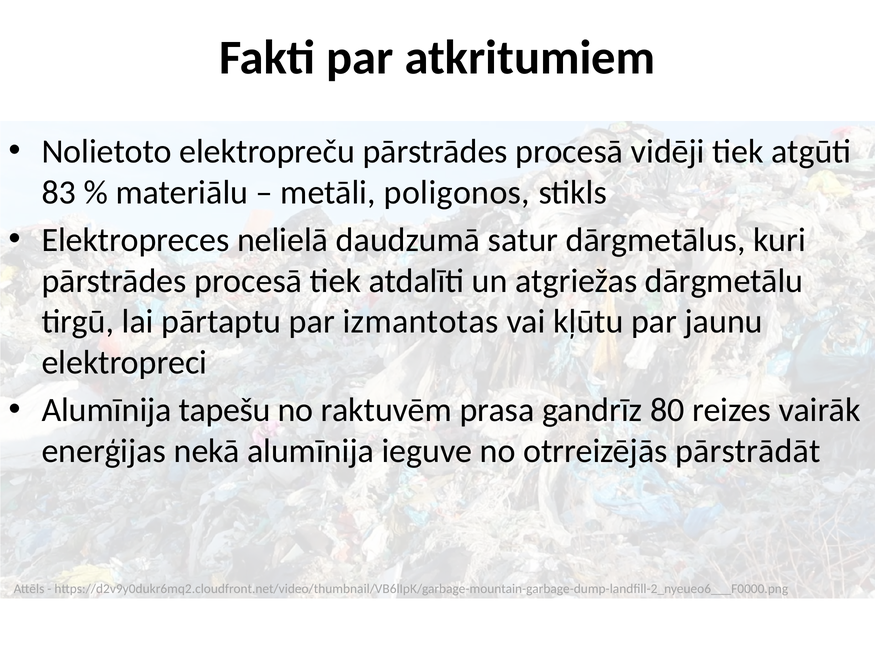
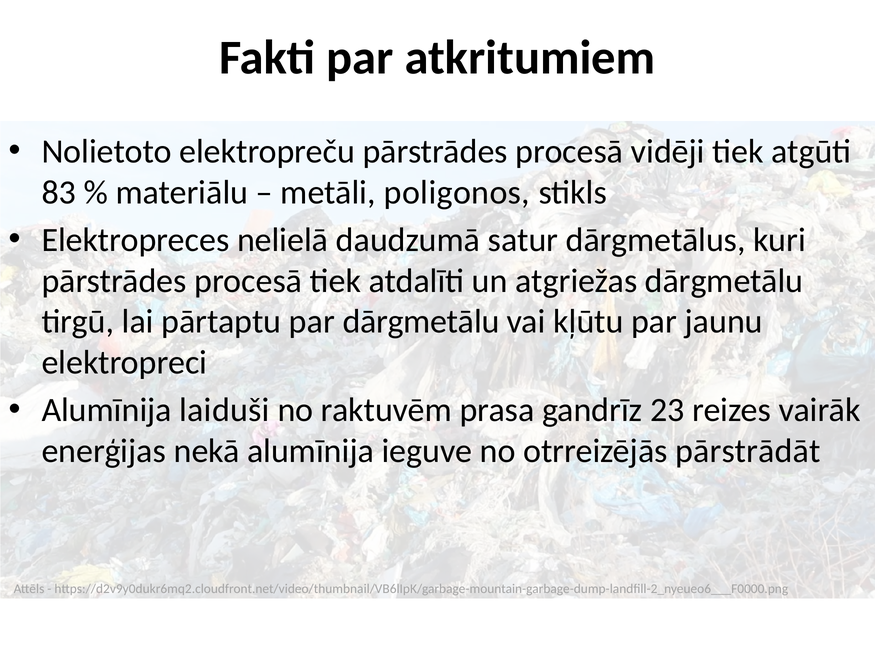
par izmantotas: izmantotas -> dārgmetālu (421, 322)
tapešu: tapešu -> laiduši (224, 410)
80: 80 -> 23 (667, 410)
